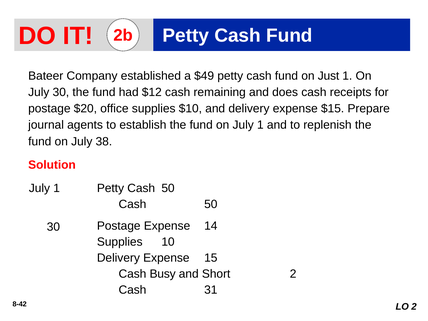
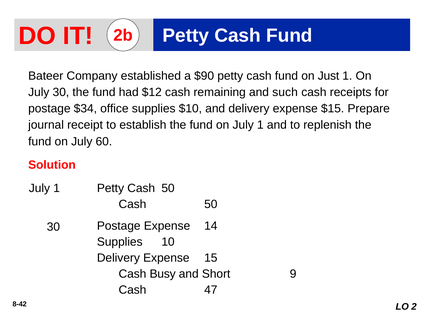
$49: $49 -> $90 (204, 76)
does: does -> such (285, 92)
$20: $20 -> $34 (85, 109)
agents: agents -> receipt (85, 125)
38: 38 -> 60 (104, 141)
Short 2: 2 -> 9 (293, 274)
31: 31 -> 47 (211, 290)
